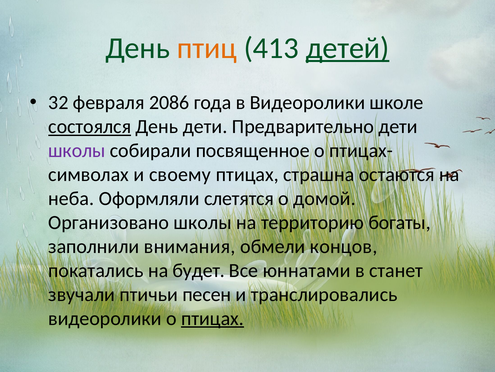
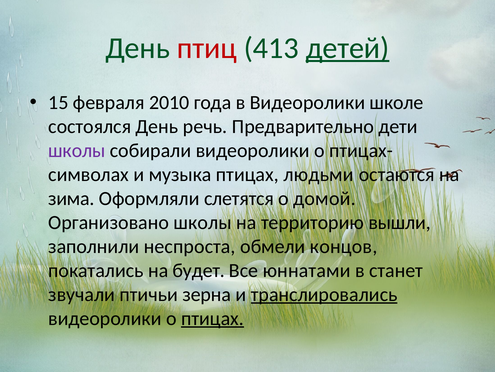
птиц colour: orange -> red (207, 48)
32: 32 -> 15 (58, 102)
2086: 2086 -> 2010 (169, 102)
состоялся underline: present -> none (90, 126)
День дети: дети -> речь (205, 126)
собирали посвященное: посвященное -> видеоролики (253, 150)
своему: своему -> музыка (180, 174)
страшна: страшна -> людьми (319, 174)
неба: неба -> зима (71, 198)
богаты: богаты -> вышли (400, 222)
внимания: внимания -> неспроста (190, 246)
песен: песен -> зерна (207, 294)
транслировались underline: none -> present (324, 294)
